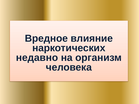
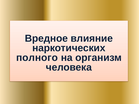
недавно: недавно -> полного (37, 58)
